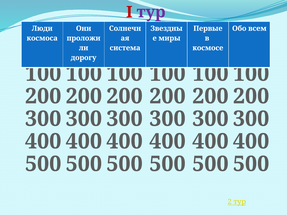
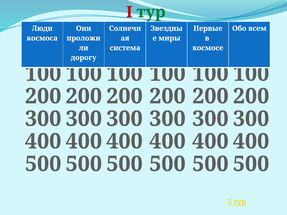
тур colour: purple -> green (151, 12)
